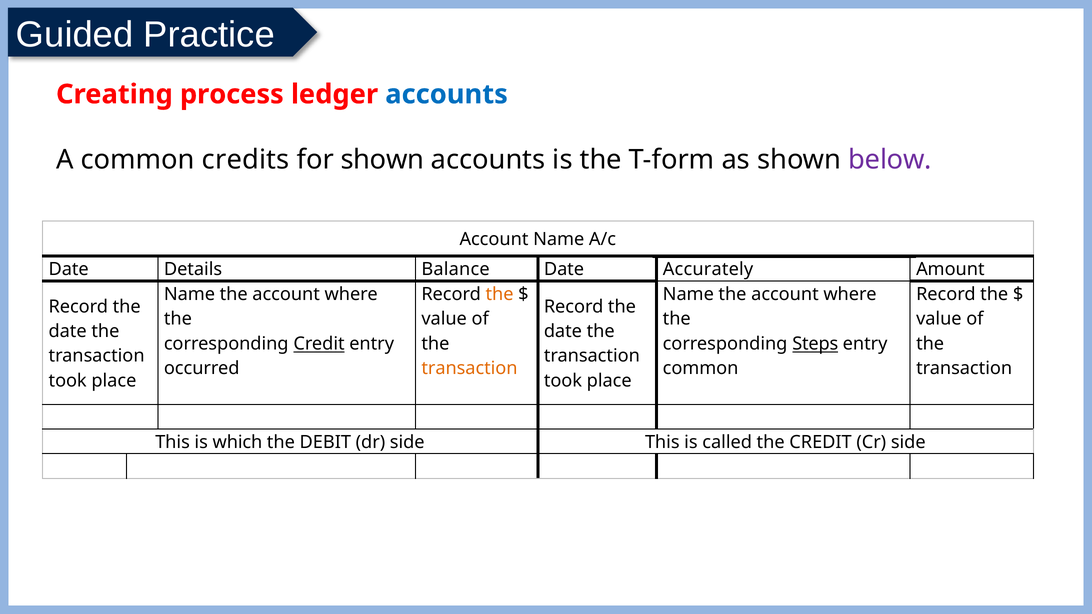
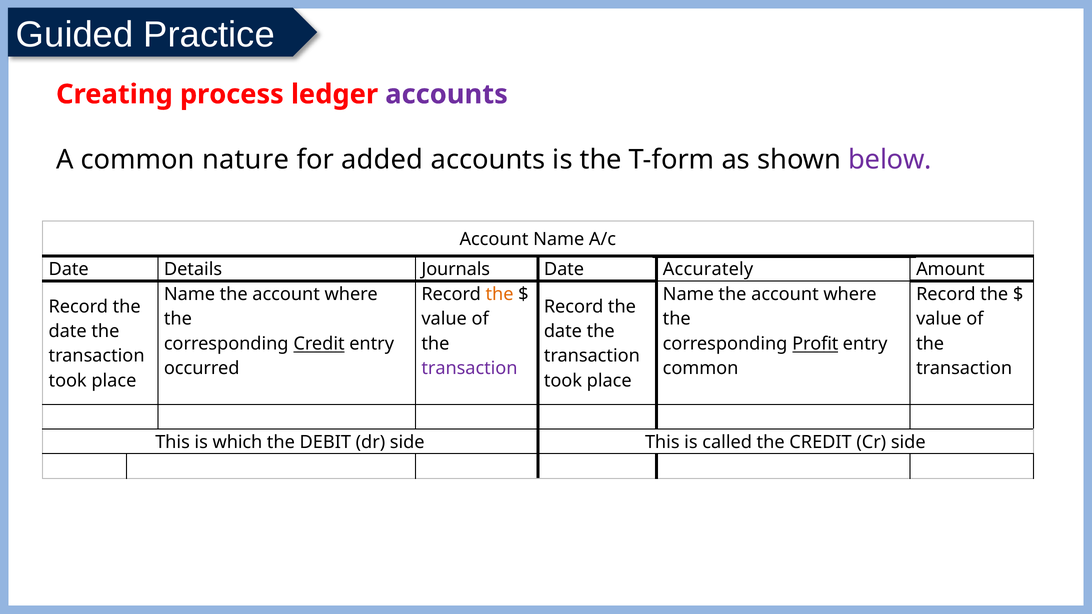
accounts colour: blue -> purple (447, 94)
credits: credits -> nature (246, 160)
for shown: shown -> added (382, 160)
Balance: Balance -> Journals (456, 270)
Steps: Steps -> Profit (815, 344)
transaction colour: orange -> purple (469, 368)
